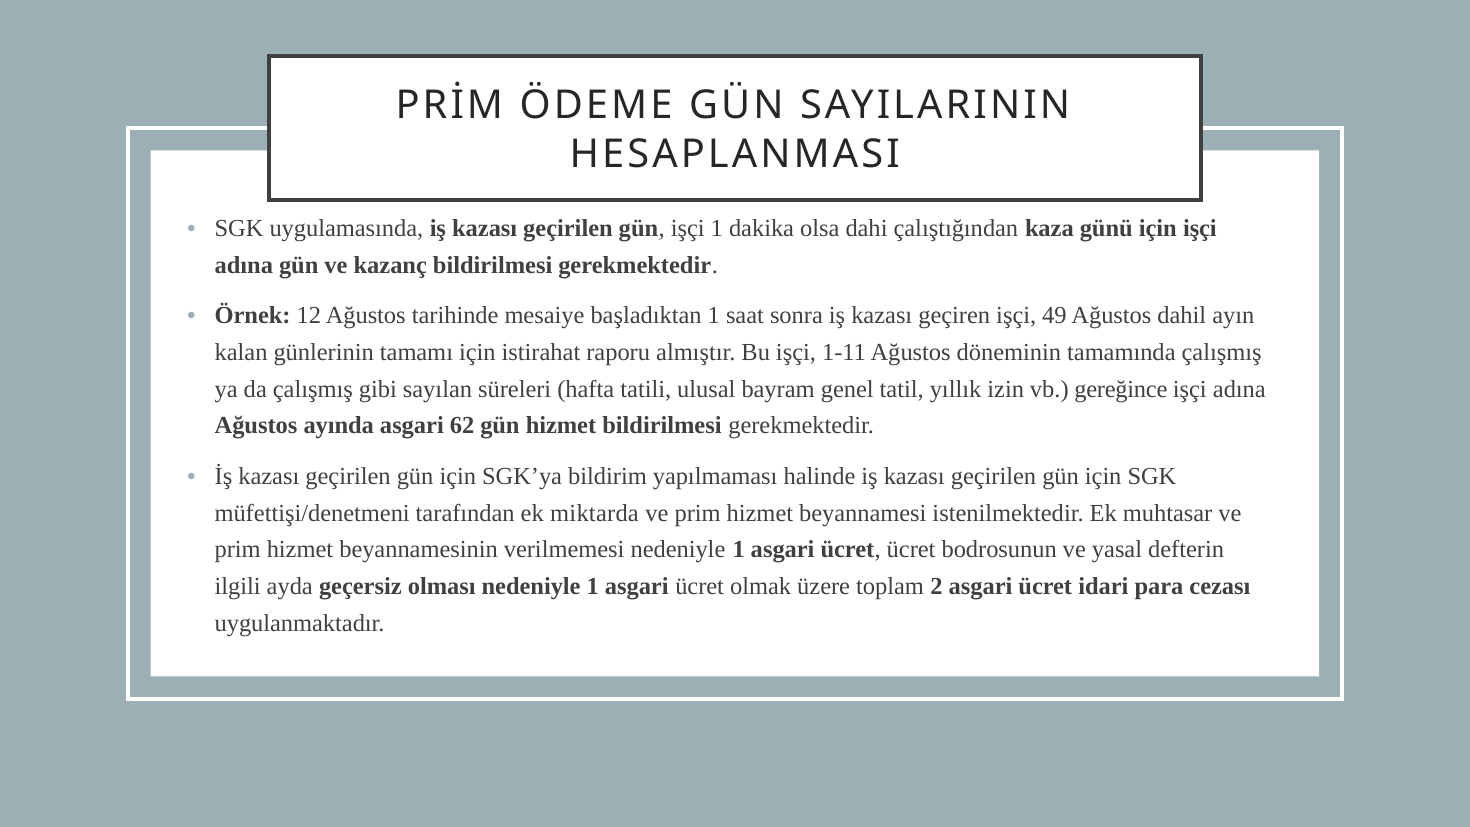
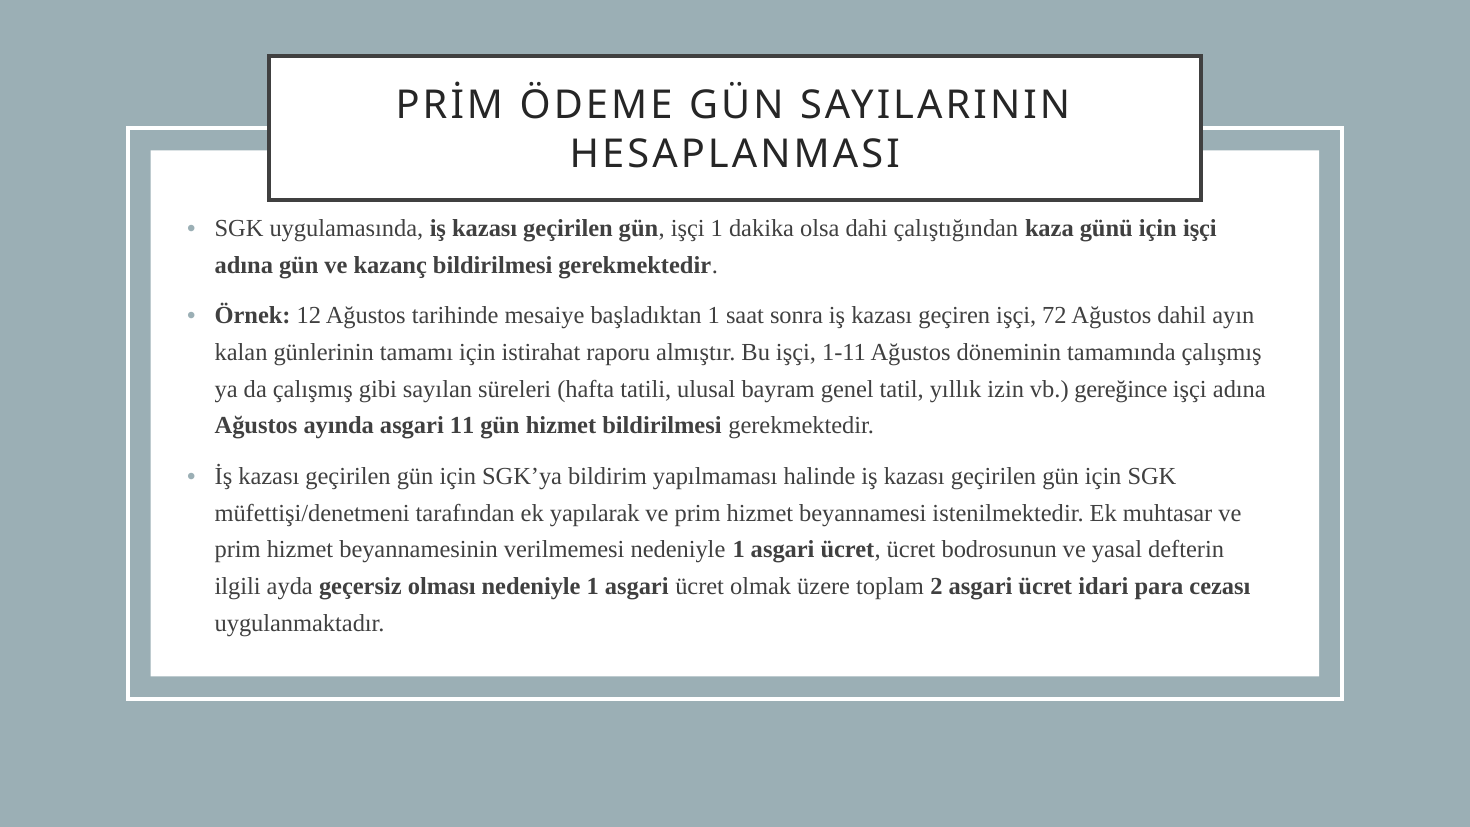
49: 49 -> 72 (1054, 316)
62: 62 -> 11 (462, 426)
miktarda: miktarda -> yapılarak (595, 513)
